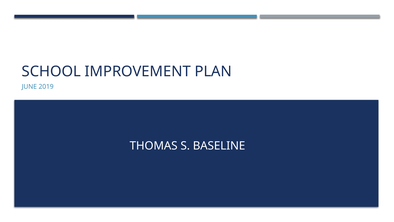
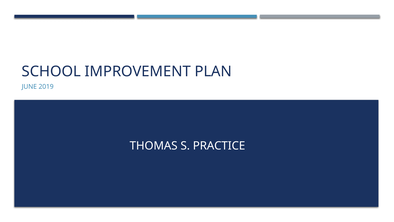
BASELINE: BASELINE -> PRACTICE (219, 145)
